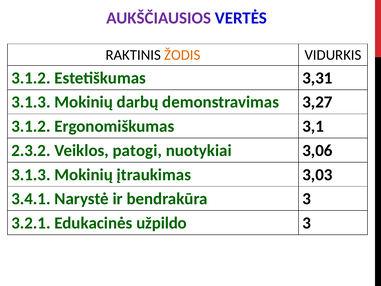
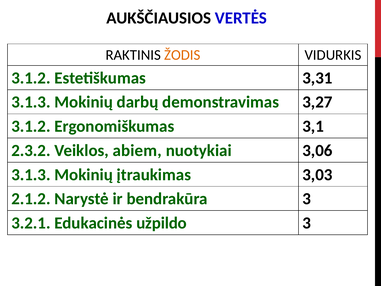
AUKŠČIAUSIOS colour: purple -> black (159, 18)
patogi: patogi -> abiem (137, 150)
3.4.1: 3.4.1 -> 2.1.2 (31, 199)
